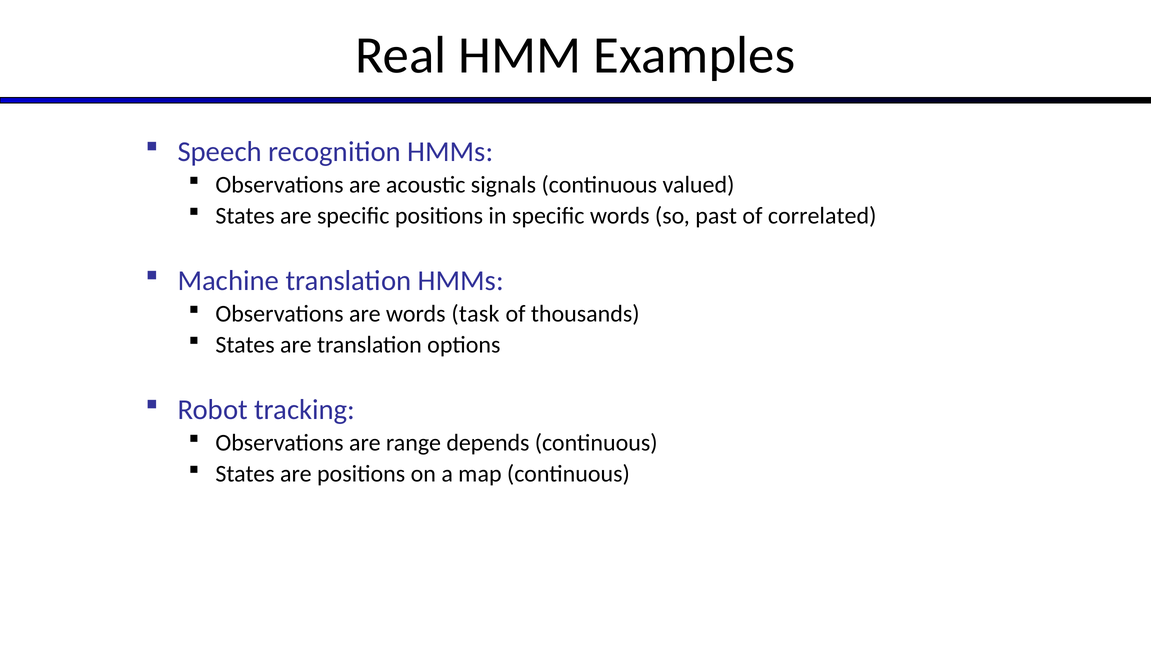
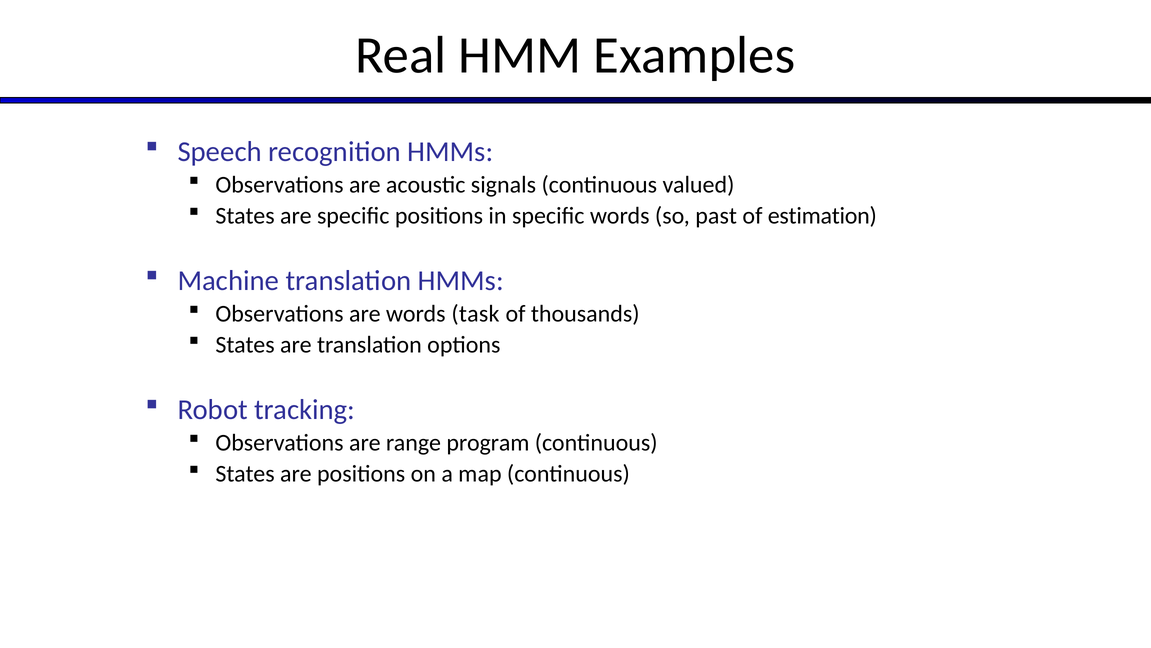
correlated: correlated -> estimation (822, 216)
depends: depends -> program (488, 443)
